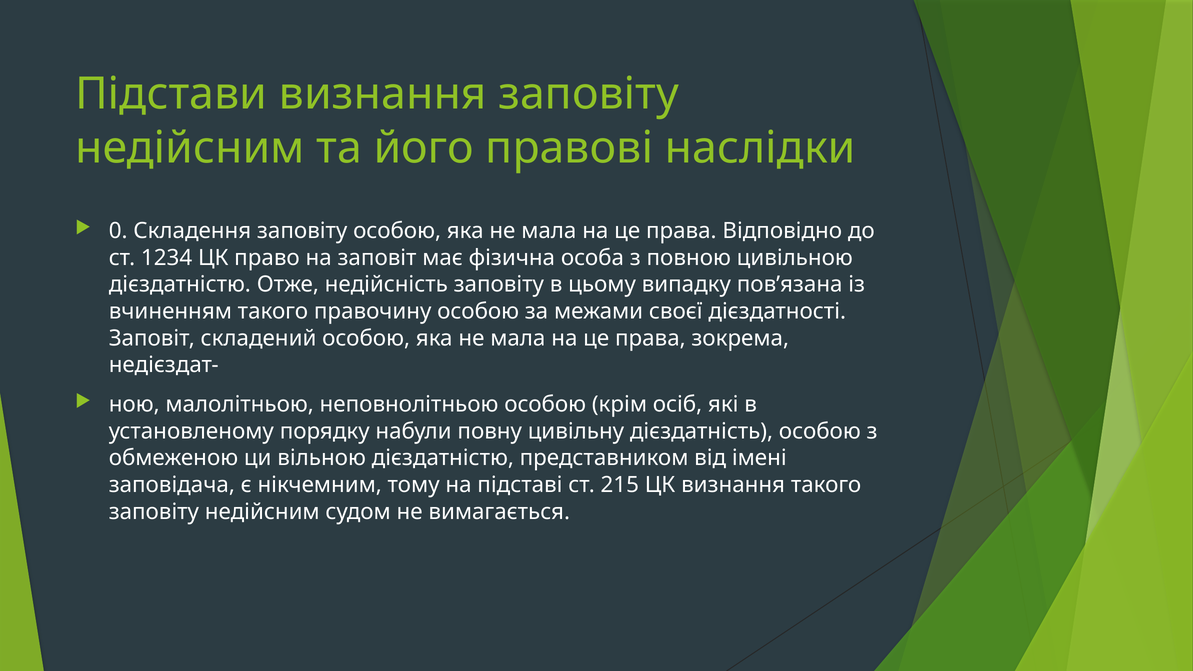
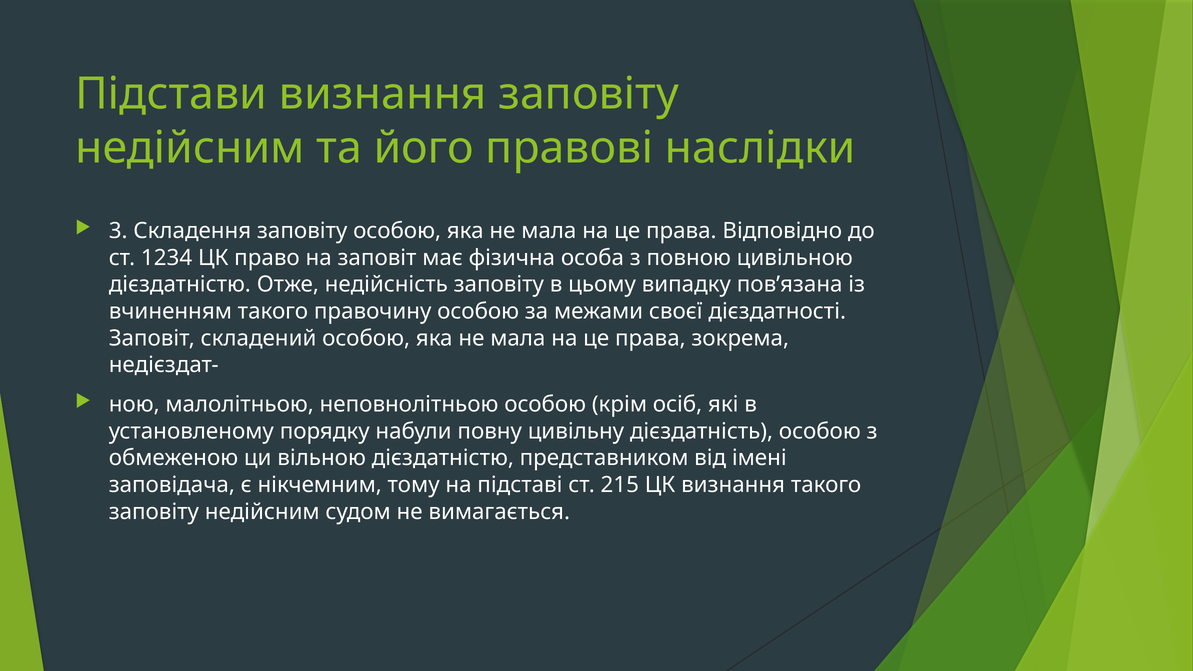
0: 0 -> 3 (118, 231)
